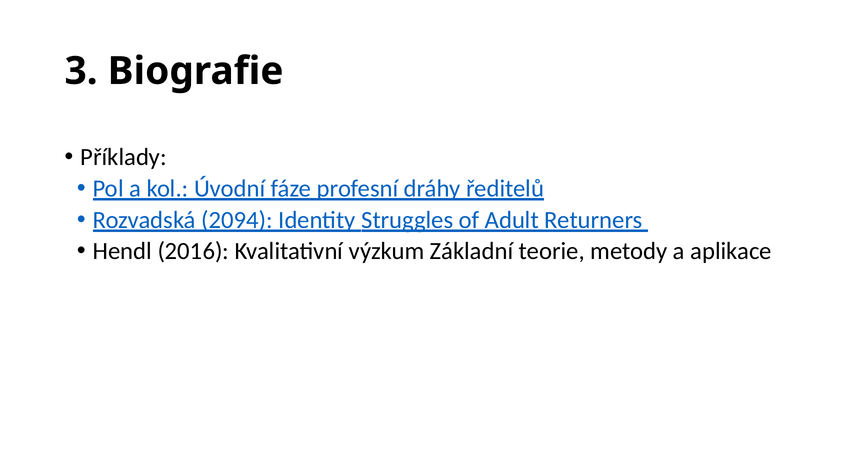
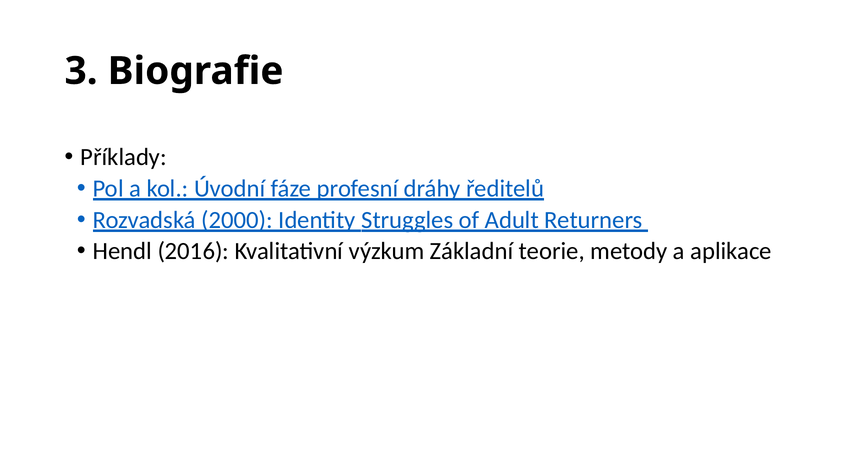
2094: 2094 -> 2000 (237, 220)
